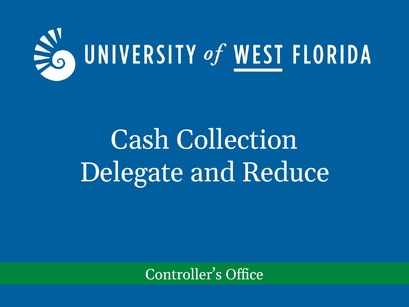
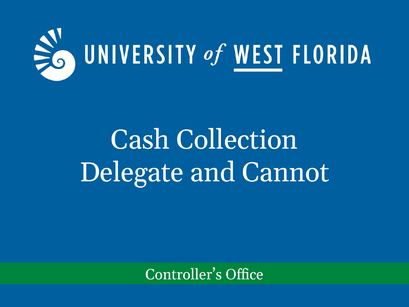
Reduce: Reduce -> Cannot (286, 172)
